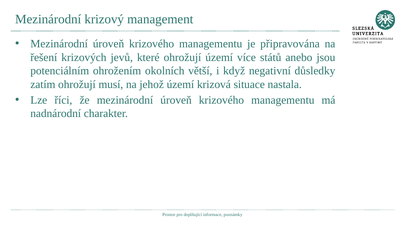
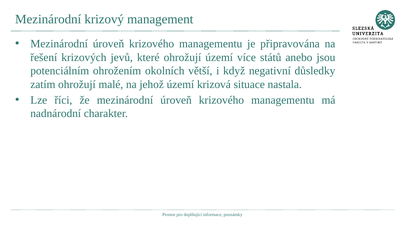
musí: musí -> malé (111, 84)
